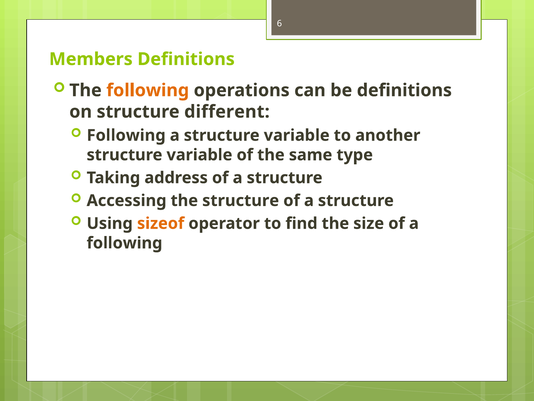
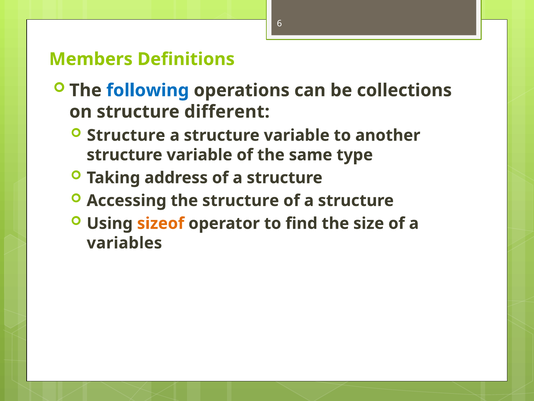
following colour: orange -> blue (148, 90)
be definitions: definitions -> collections (404, 90)
Following: Following -> Structure (126, 135)
following: following -> variables (124, 243)
